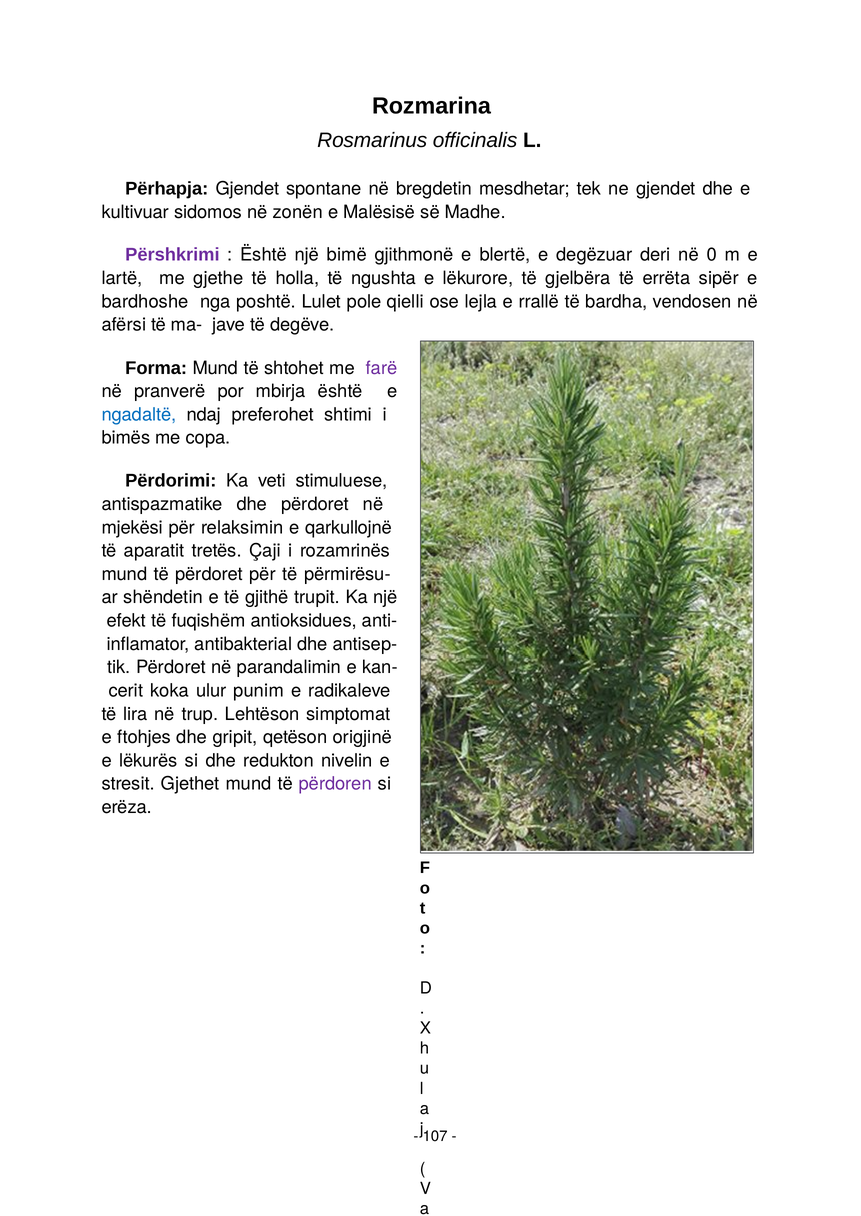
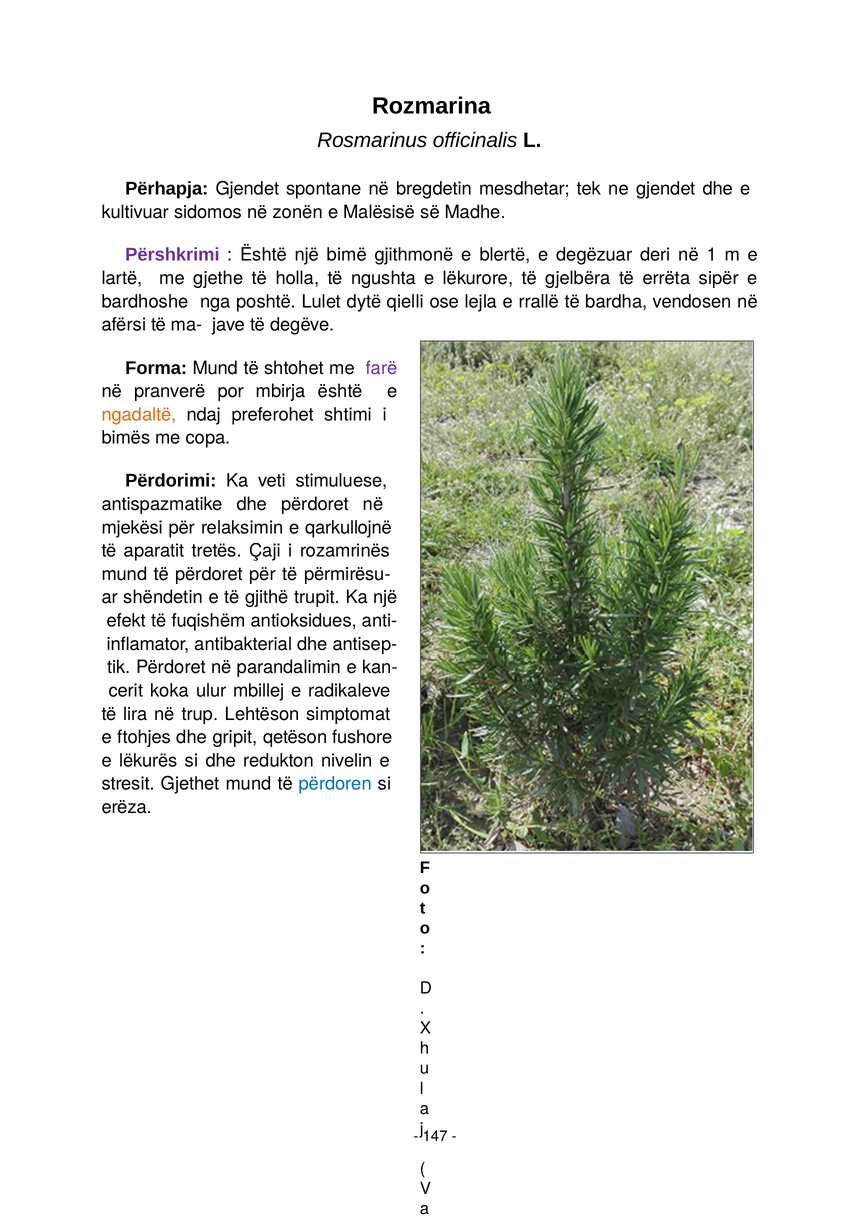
0: 0 -> 1 (712, 255)
pole: pole -> dytë (364, 302)
ngadaltë colour: blue -> orange (139, 415)
punim: punim -> mbillej (259, 691)
origjinë: origjinë -> fushore (362, 738)
përdoren colour: purple -> blue (335, 784)
107: 107 -> 147 (435, 1137)
